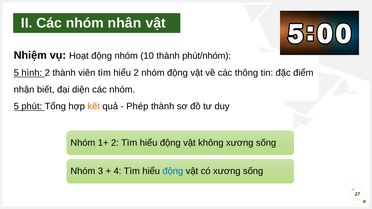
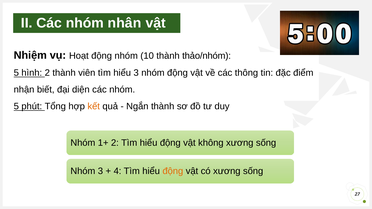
phút/nhóm: phút/nhóm -> thảo/nhóm (207, 56)
hiểu 2: 2 -> 3 (136, 73)
Phép: Phép -> Ngắn (137, 106)
động colour: blue -> orange (173, 171)
